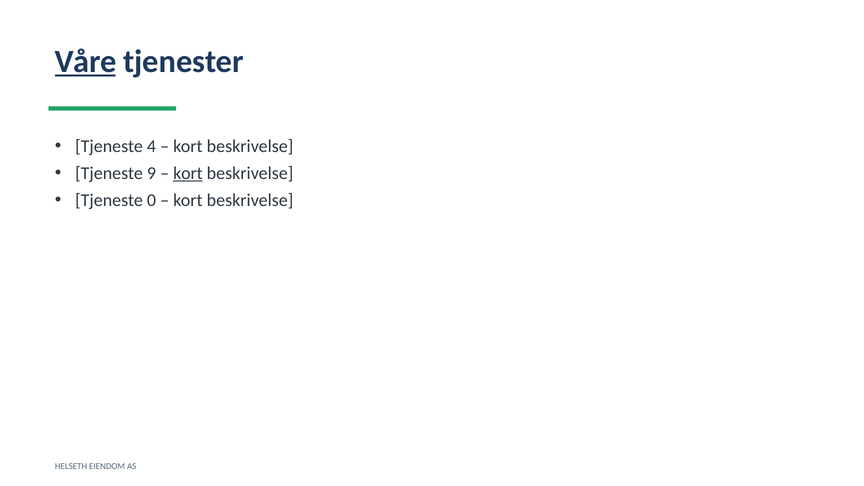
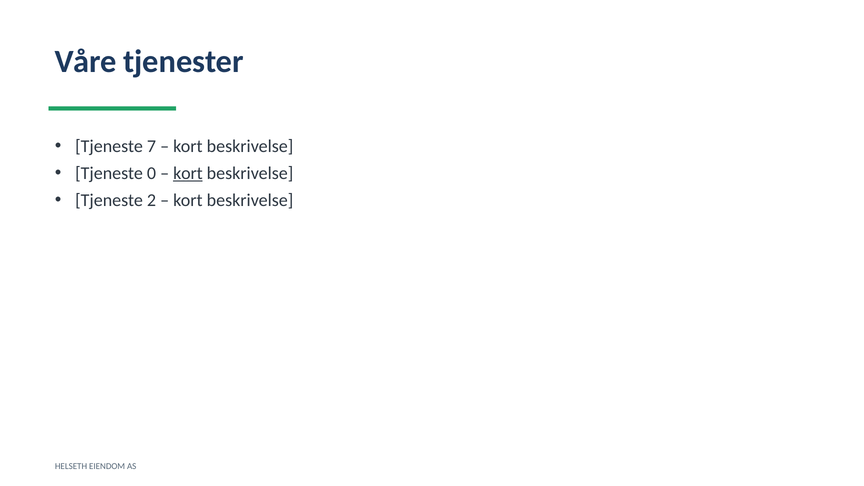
Våre underline: present -> none (86, 62)
4: 4 -> 7 (151, 146)
9: 9 -> 0 (151, 173)
0: 0 -> 2 (151, 200)
